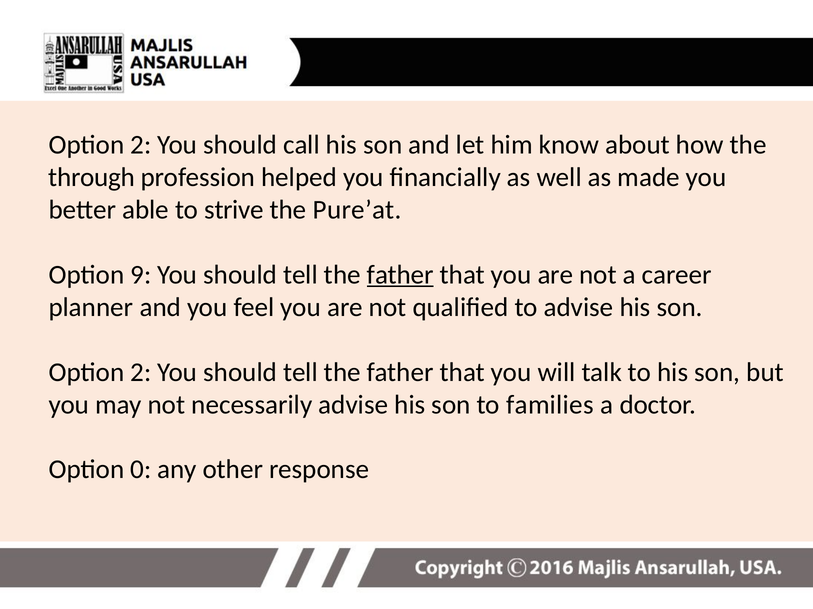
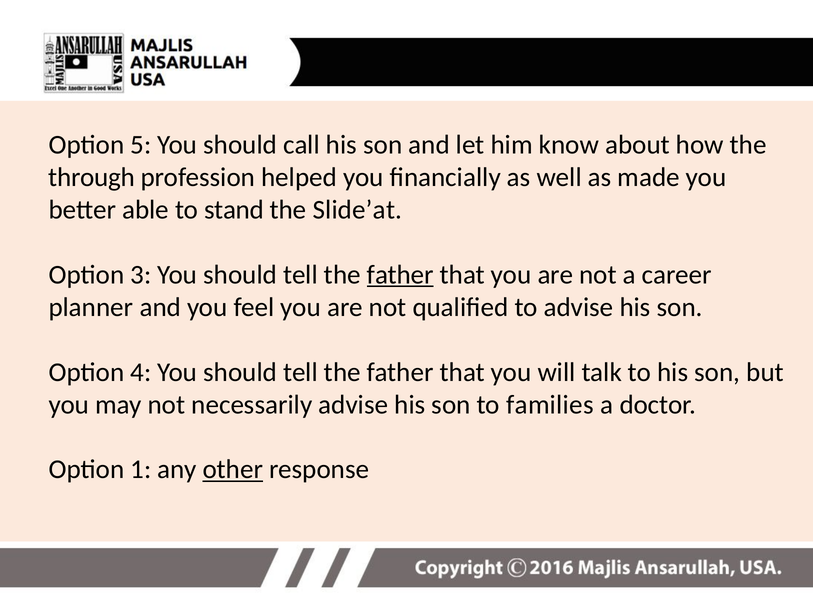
2: 2 -> 5 (141, 145)
strive: strive -> stand (234, 210)
Pure’at: Pure’at -> Slide’at (357, 210)
9: 9 -> 3 (141, 275)
2: 2 -> 4 (141, 373)
0: 0 -> 1 (141, 470)
other underline: none -> present (233, 470)
